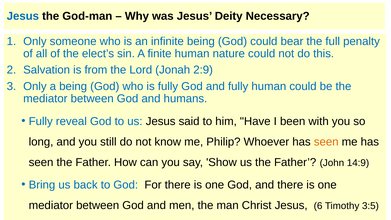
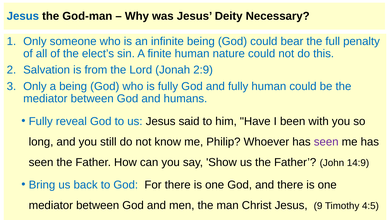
seen colour: orange -> purple (326, 142)
6: 6 -> 9 (318, 206)
3:5: 3:5 -> 4:5 (370, 206)
